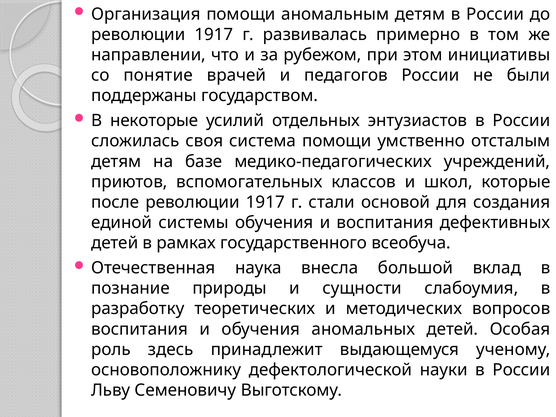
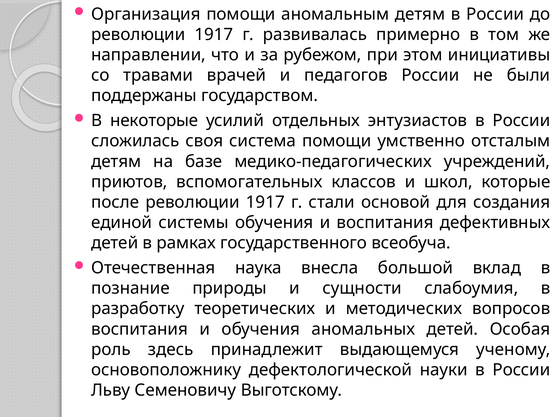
понятие: понятие -> травами (158, 75)
